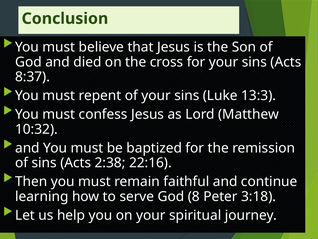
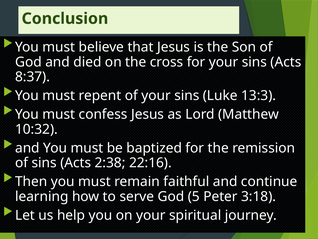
8: 8 -> 5 (194, 196)
